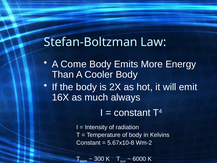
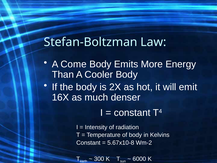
always: always -> denser (126, 97)
